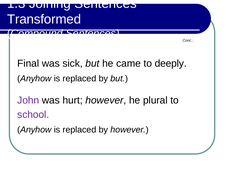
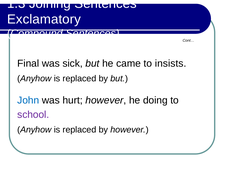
Transformed: Transformed -> Exclamatory (44, 19)
deeply: deeply -> insists (171, 64)
John colour: purple -> blue (28, 101)
plural: plural -> doing (155, 101)
